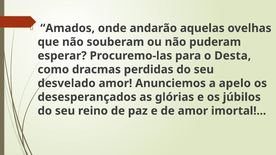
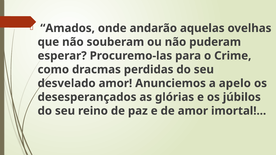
Desta: Desta -> Crime (233, 56)
